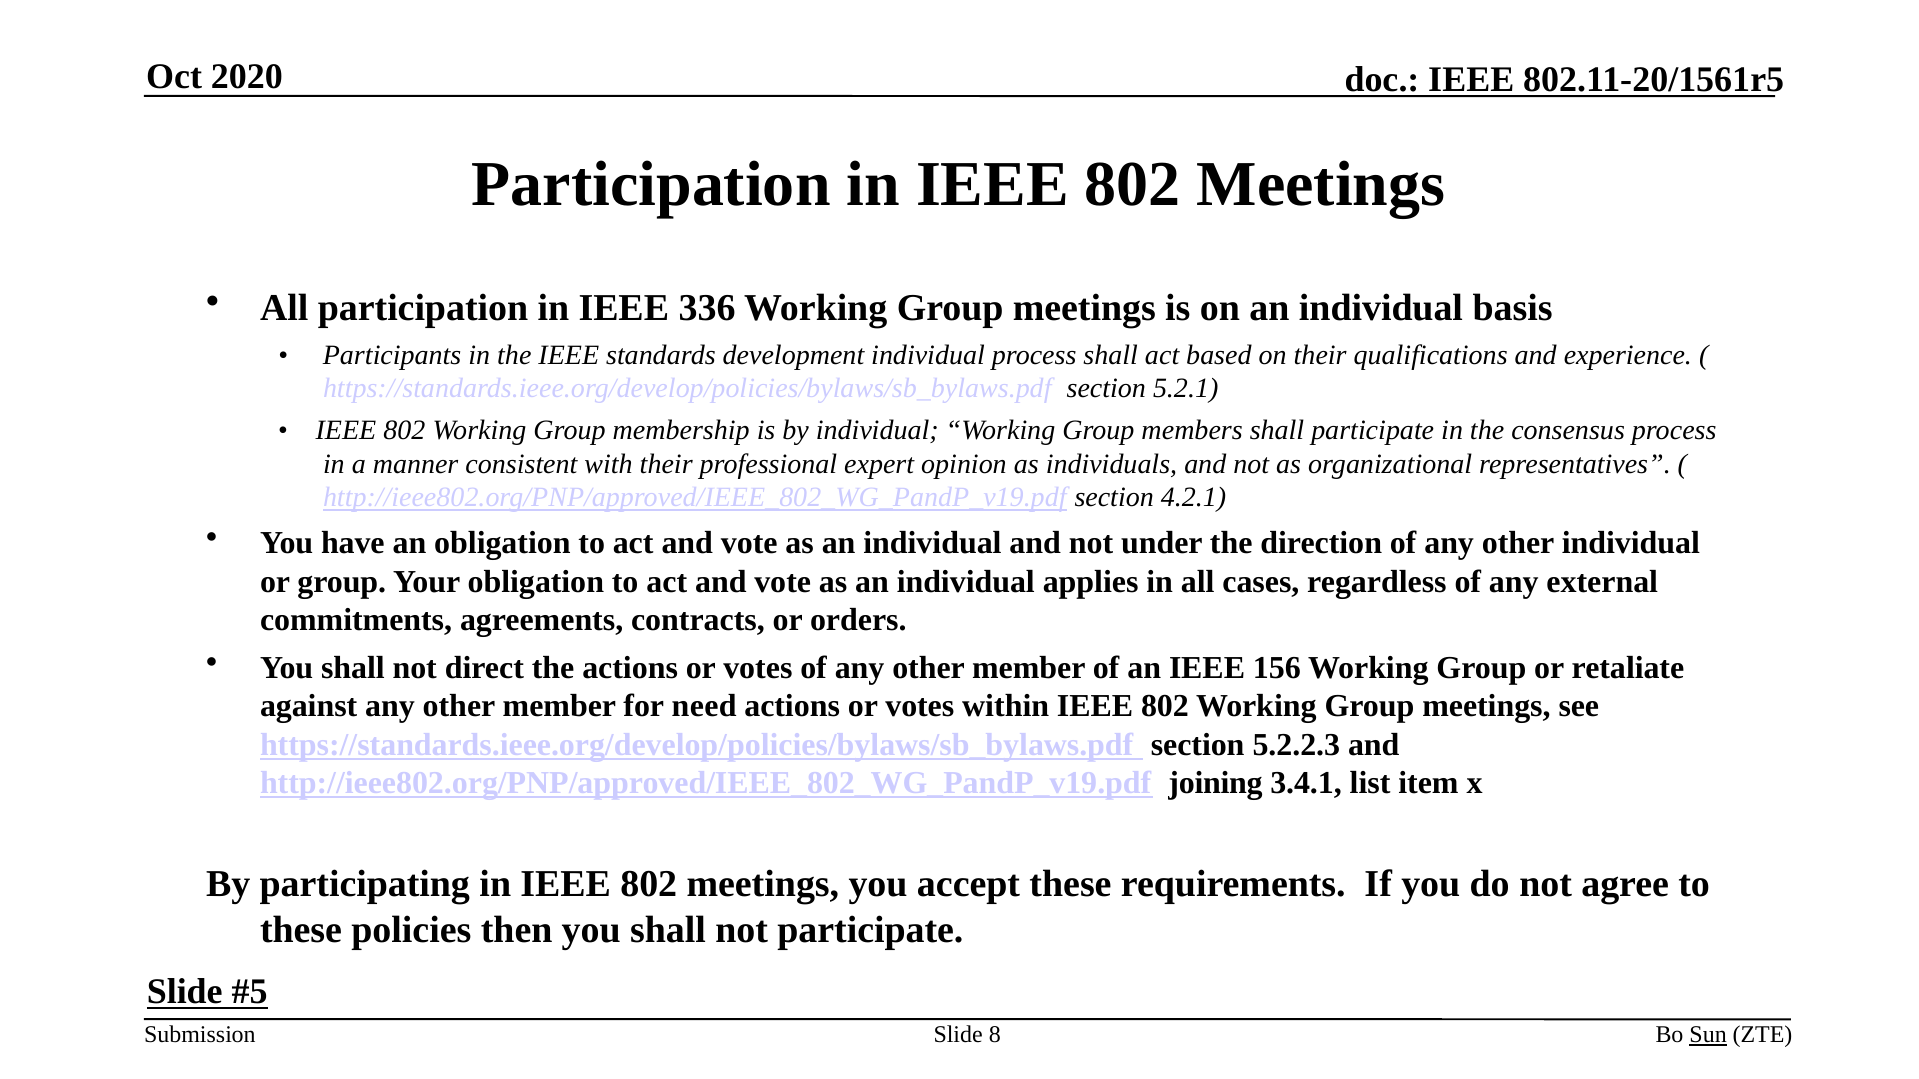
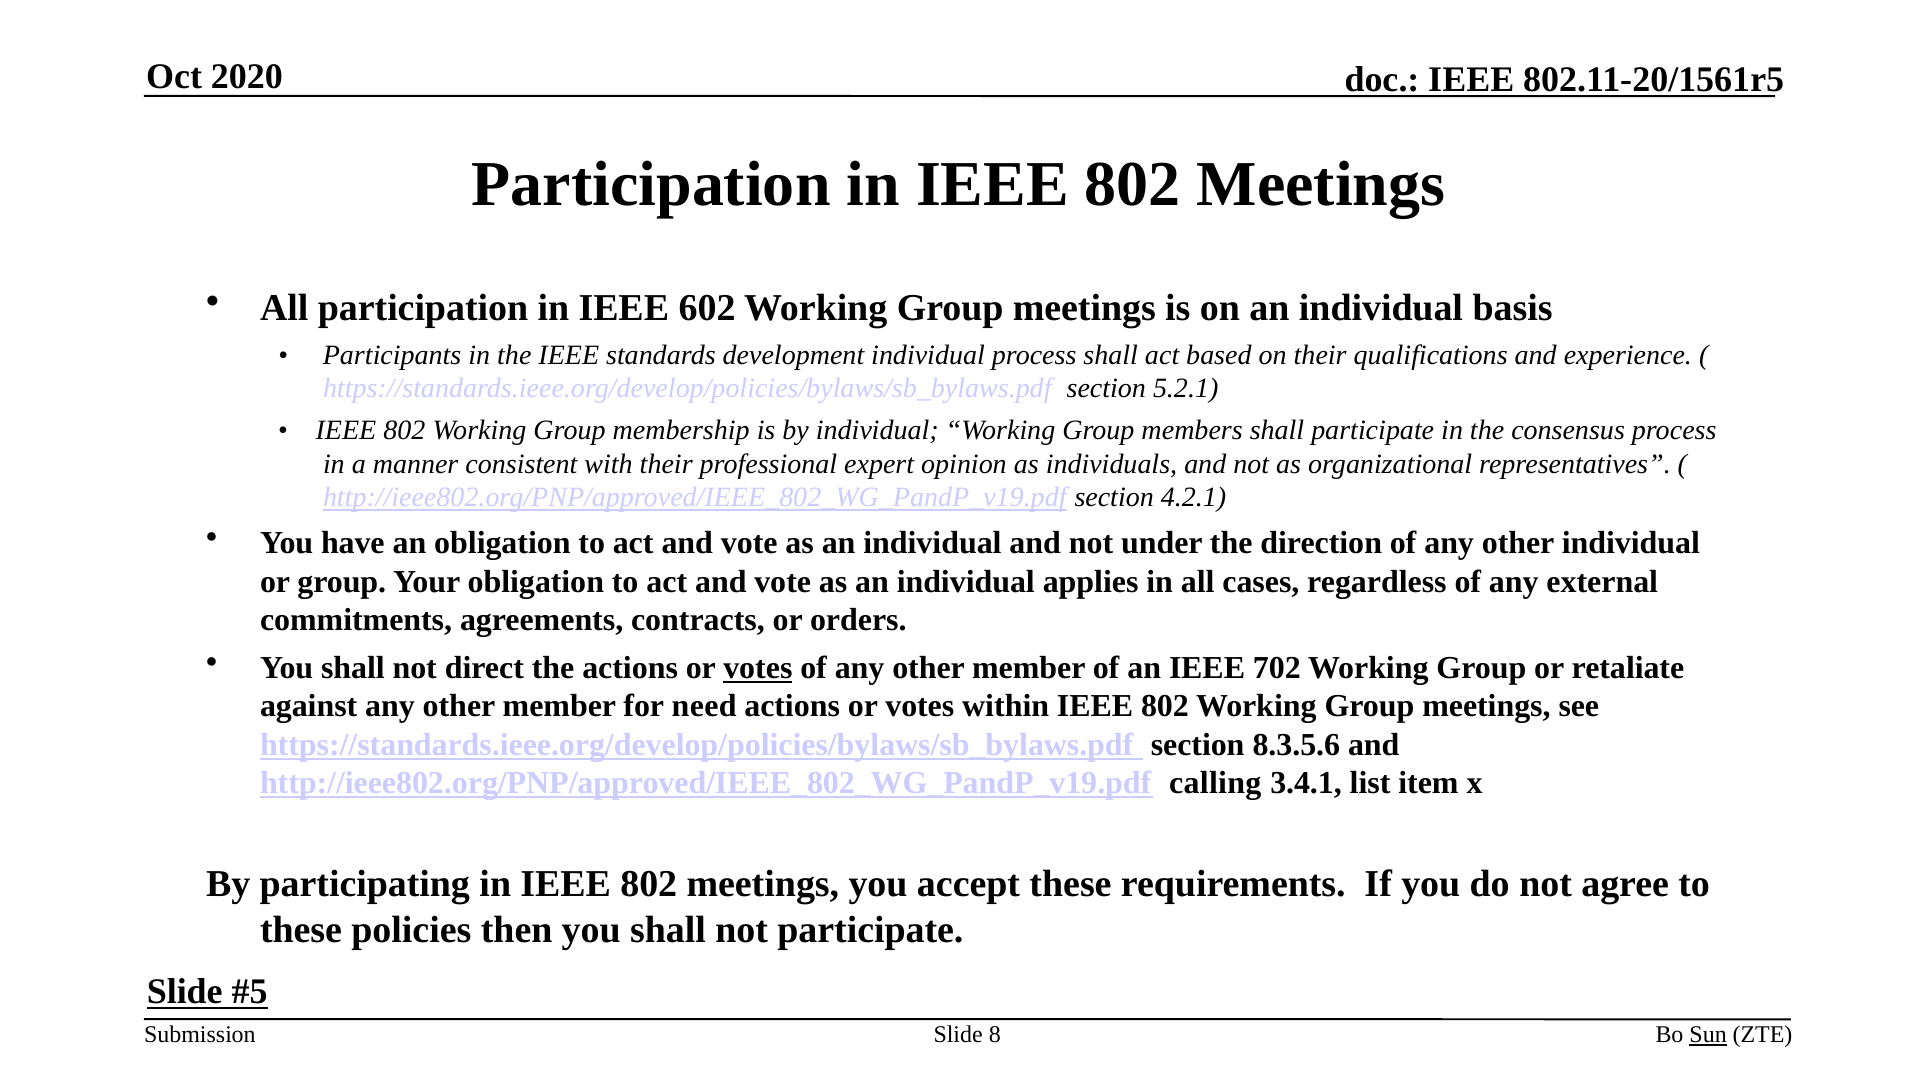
336: 336 -> 602 (707, 308)
votes underline: none -> present (758, 668)
156: 156 -> 702 (1277, 668)
5.2.2.3: 5.2.2.3 -> 8.3.5.6 (1296, 745)
joining: joining -> calling (1215, 783)
